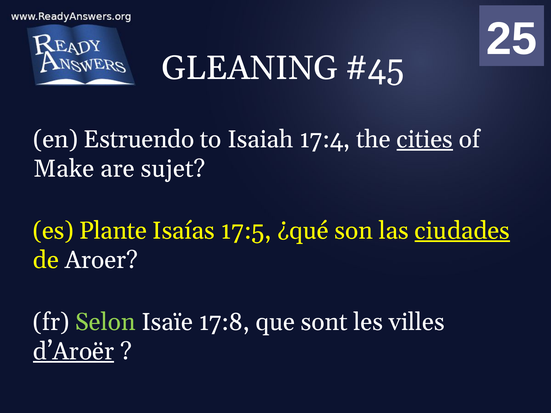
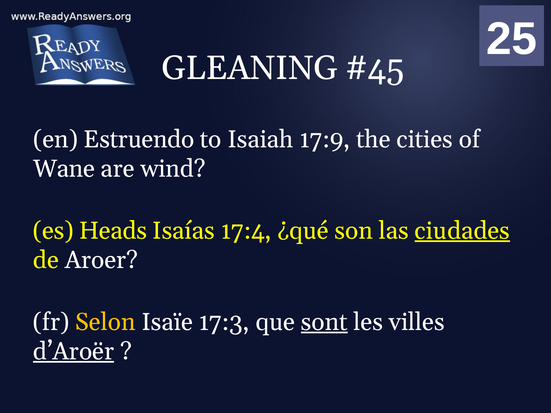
17:4: 17:4 -> 17:9 (325, 139)
cities underline: present -> none (425, 139)
Make: Make -> Wane (64, 169)
sujet: sujet -> wind (173, 169)
Plante: Plante -> Heads (113, 231)
17:5: 17:5 -> 17:4 (246, 231)
Selon colour: light green -> yellow (105, 322)
17:8: 17:8 -> 17:3 (224, 322)
sont underline: none -> present (324, 322)
